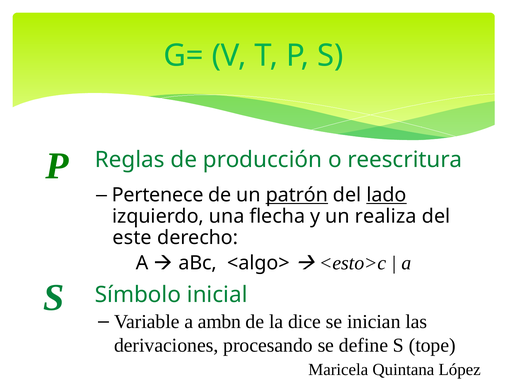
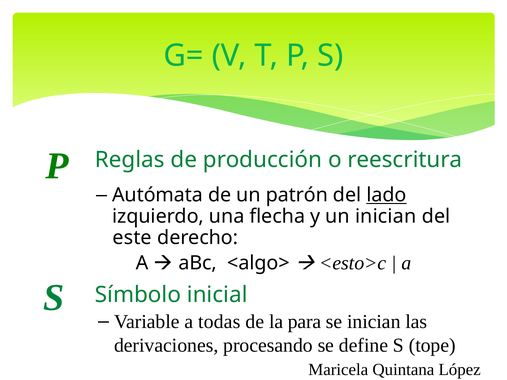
Pertenece: Pertenece -> Autómata (158, 195)
patrón underline: present -> none (297, 195)
un realiza: realiza -> inician (386, 216)
ambn: ambn -> todas (219, 322)
dice: dice -> para (305, 322)
